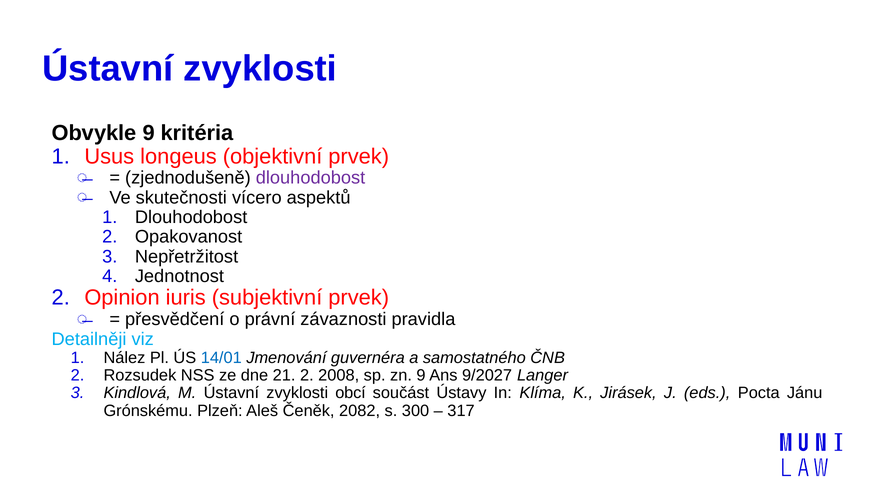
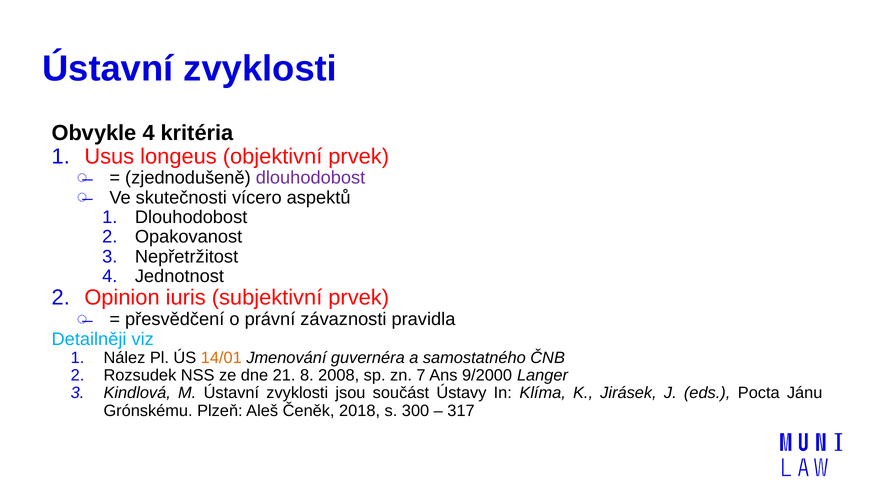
Obvykle 9: 9 -> 4 (149, 133)
14/01 colour: blue -> orange (221, 358)
21 2: 2 -> 8 (307, 376)
zn 9: 9 -> 7 (421, 376)
9/2027: 9/2027 -> 9/2000 (487, 376)
obcí: obcí -> jsou (350, 394)
2082: 2082 -> 2018 (360, 411)
